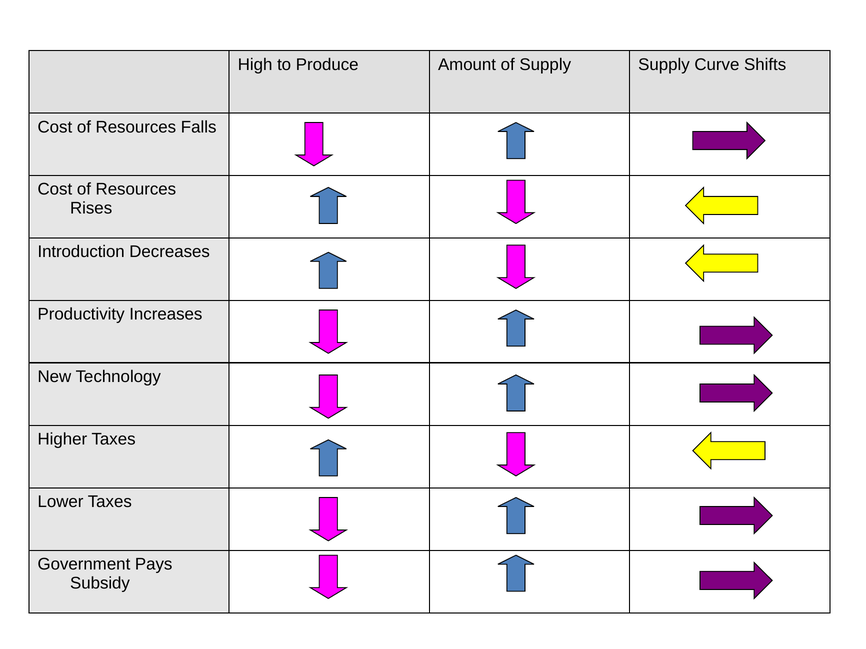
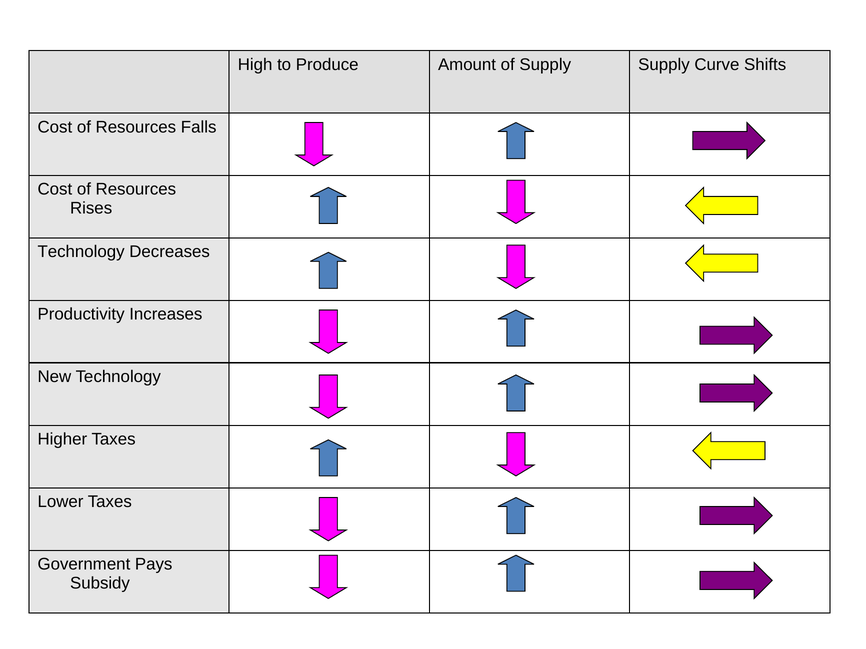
Introduction: Introduction -> Technology (81, 252)
